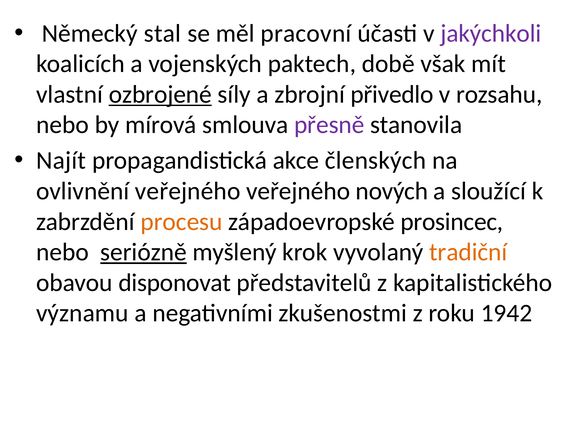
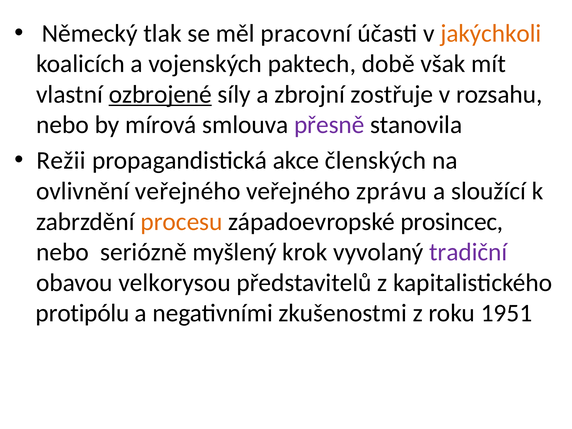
stal: stal -> tlak (162, 33)
jakýchkoli colour: purple -> orange (491, 33)
přivedlo: přivedlo -> zostřuje (392, 94)
Najít: Najít -> Režii (61, 161)
nových: nových -> zprávu (392, 191)
seriózně underline: present -> none (144, 252)
tradiční colour: orange -> purple (468, 252)
disponovat: disponovat -> velkorysou (175, 283)
významu: významu -> protipólu (83, 313)
1942: 1942 -> 1951 (506, 313)
